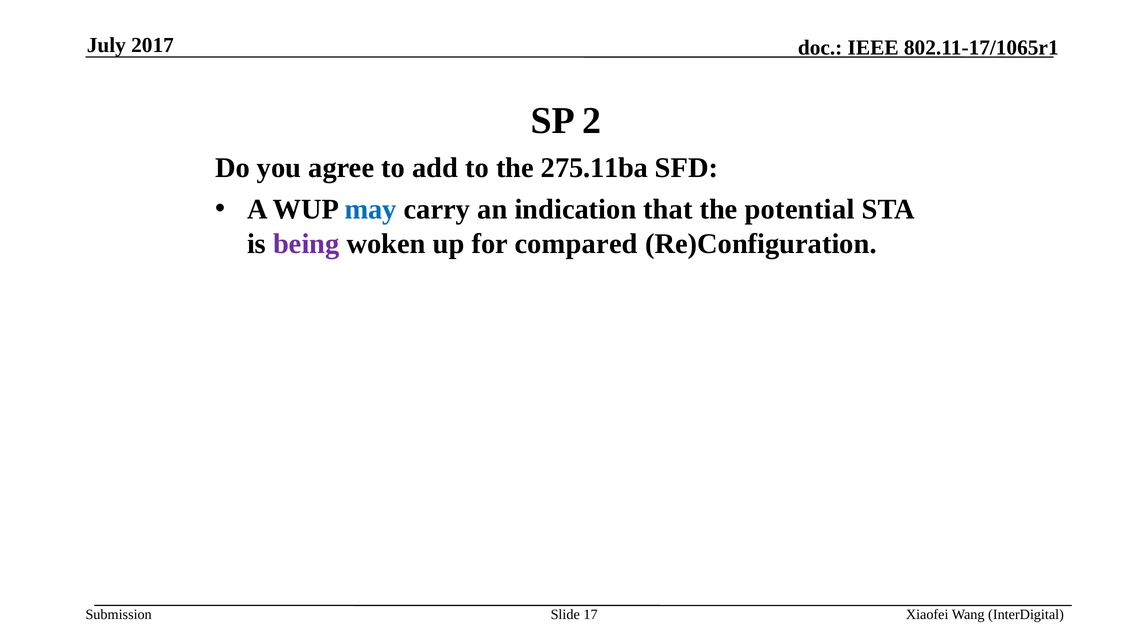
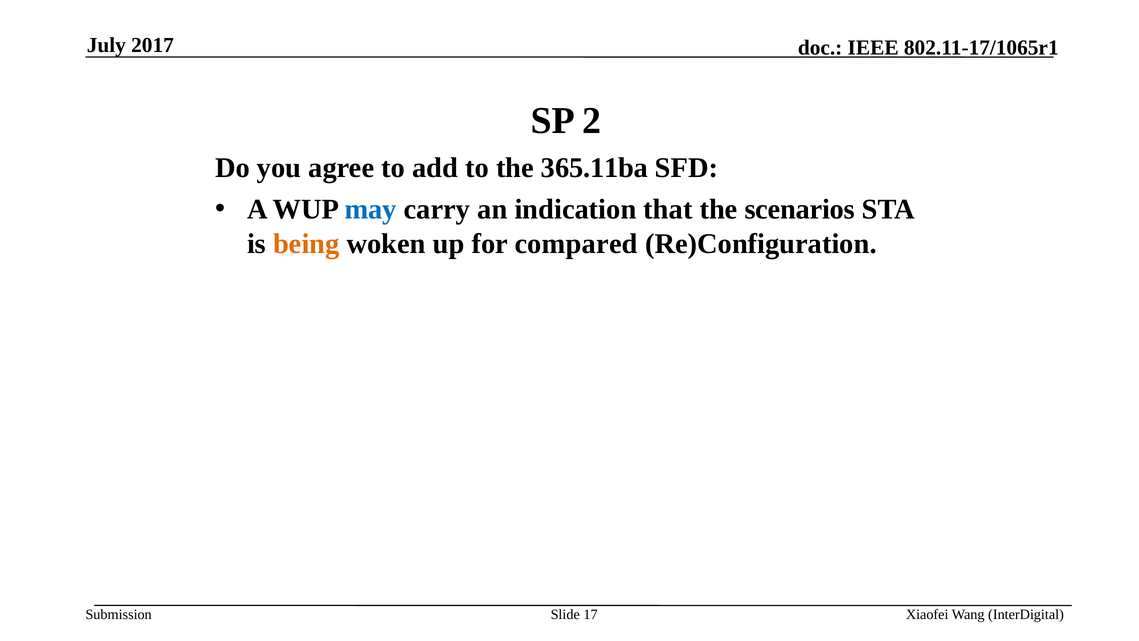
275.11ba: 275.11ba -> 365.11ba (594, 168)
potential: potential -> scenarios (800, 209)
being colour: purple -> orange (306, 243)
